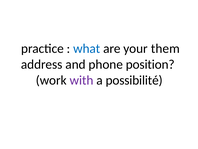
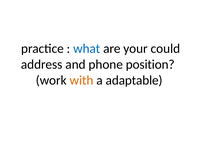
them: them -> could (165, 48)
with colour: purple -> orange (82, 80)
possibilité: possibilité -> adaptable (134, 80)
